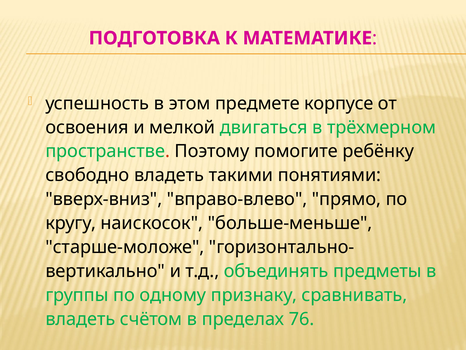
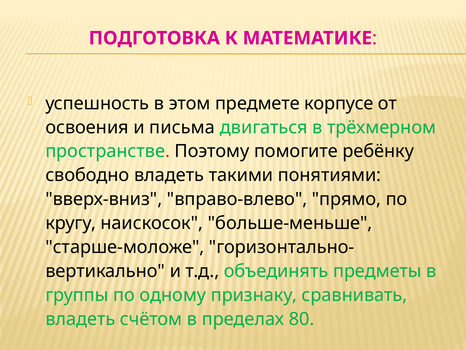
мелкой: мелкой -> письма (182, 127)
76: 76 -> 80 (302, 319)
